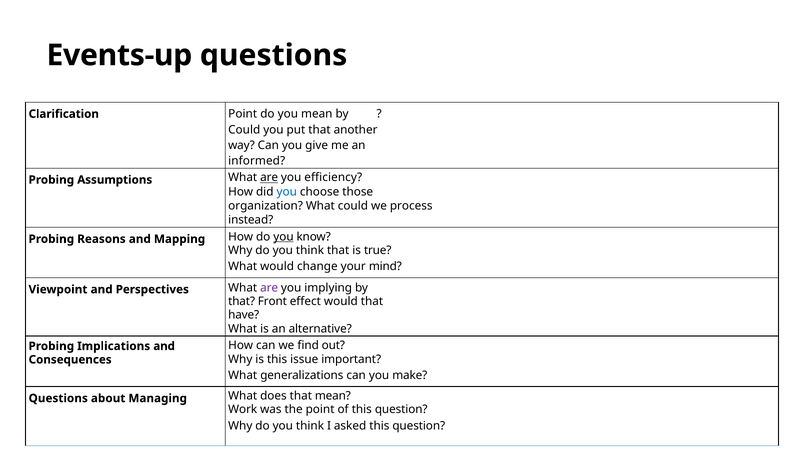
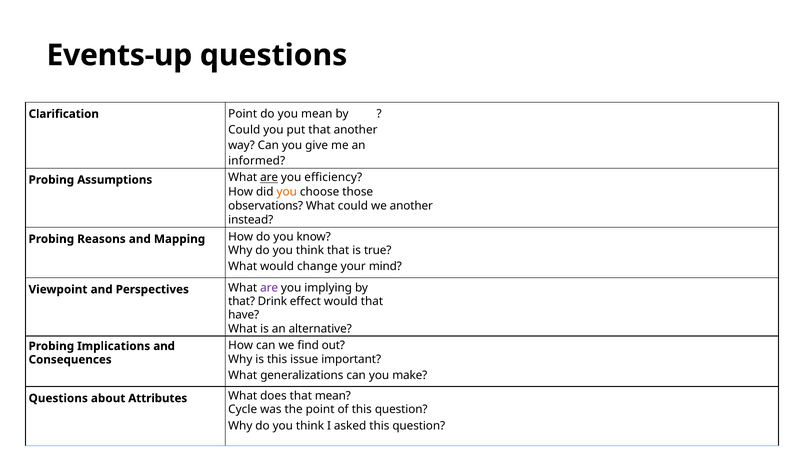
you colour: blue -> orange (287, 192)
organization: organization -> observations (266, 206)
we process: process -> another (411, 206)
you underline: present -> none (284, 237)
Front: Front -> Drink (272, 302)
Managing: Managing -> Attributes (158, 399)
Work: Work -> Cycle (243, 410)
